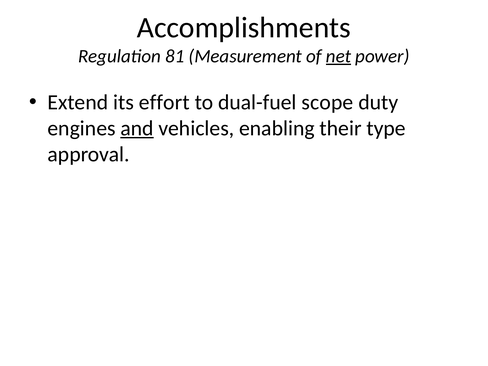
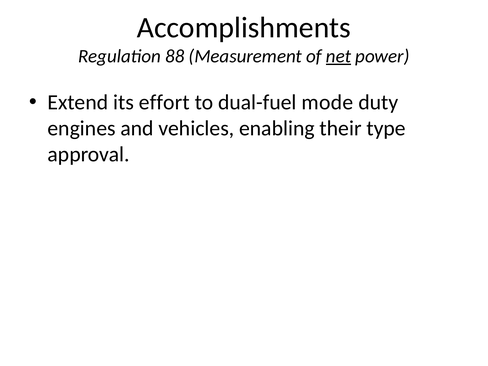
81: 81 -> 88 (175, 56)
scope: scope -> mode (327, 102)
and underline: present -> none (137, 128)
